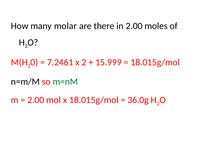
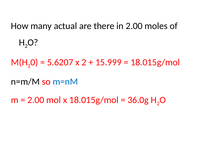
molar: molar -> actual (65, 26)
7.2461: 7.2461 -> 5.6207 (60, 62)
m=nM colour: green -> blue (65, 82)
